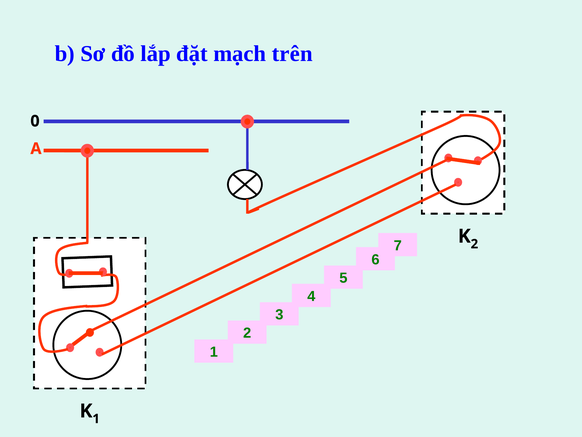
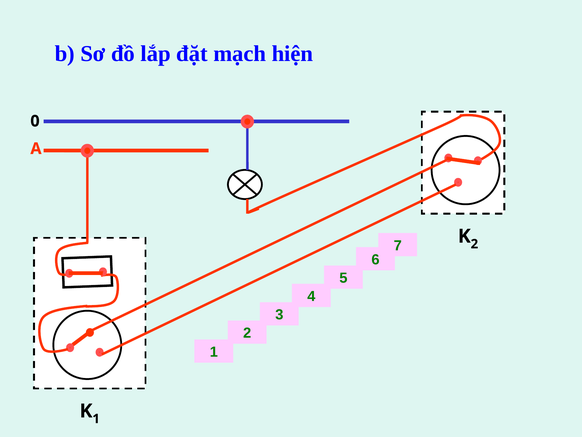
trên: trên -> hiện (292, 54)
